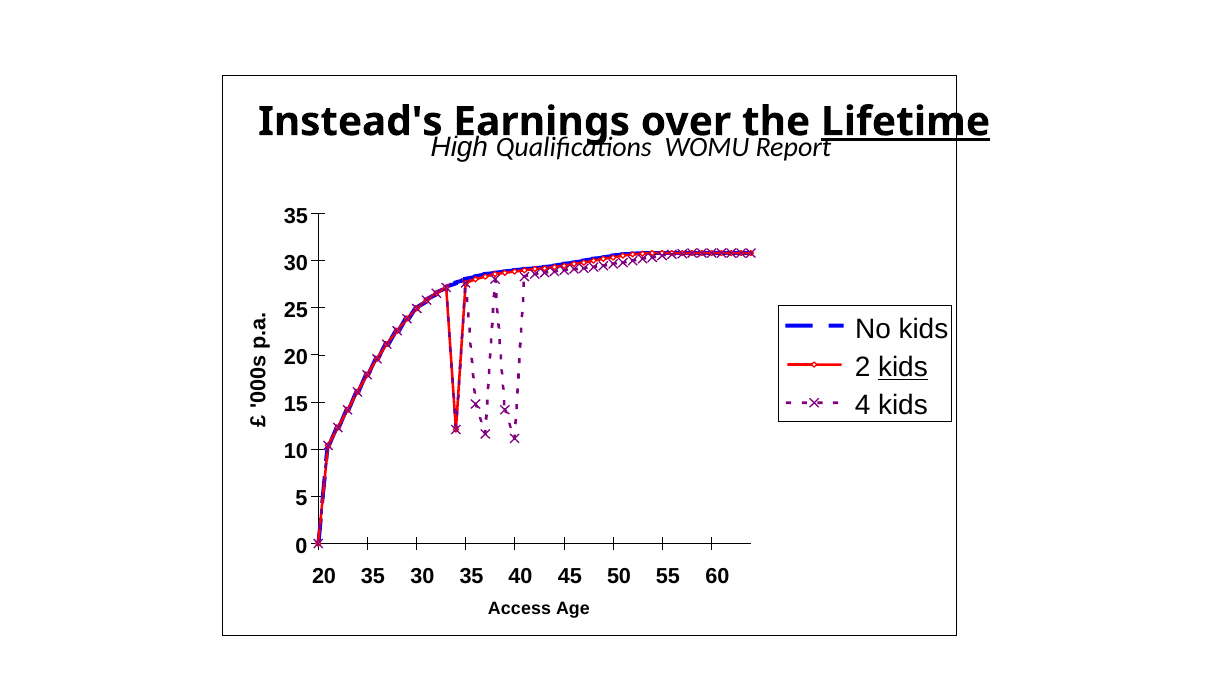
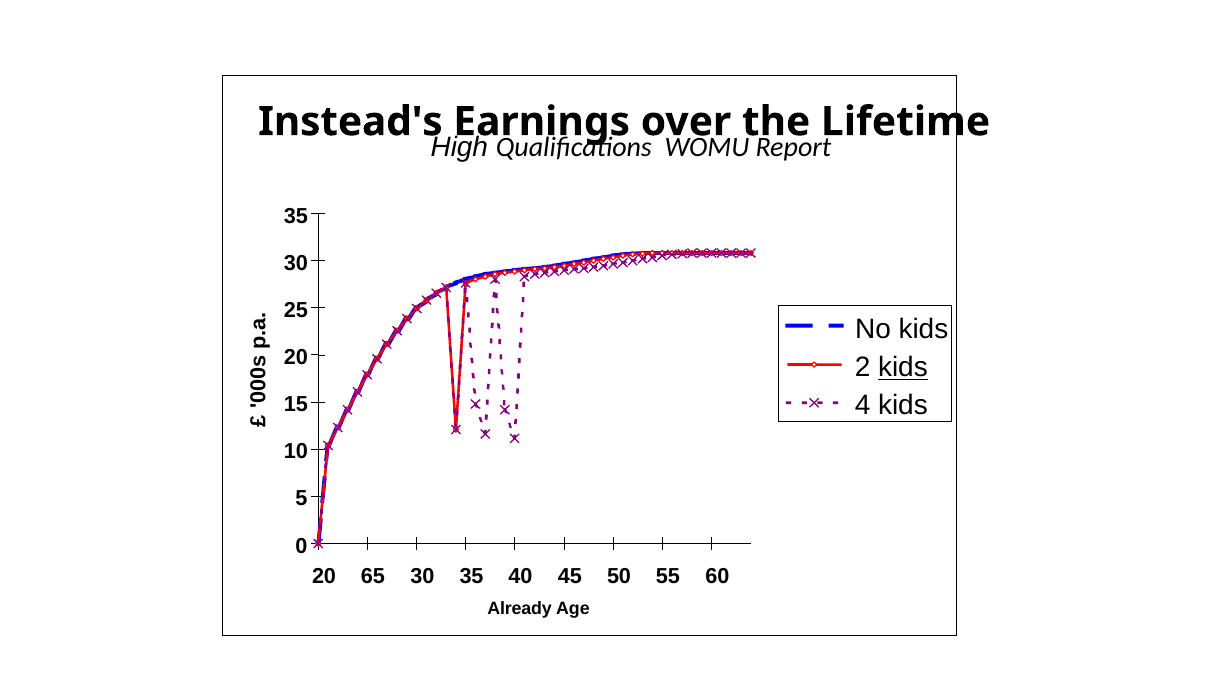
Lifetime underline: present -> none (906, 122)
20 35: 35 -> 65 (373, 576)
Access: Access -> Already (520, 608)
